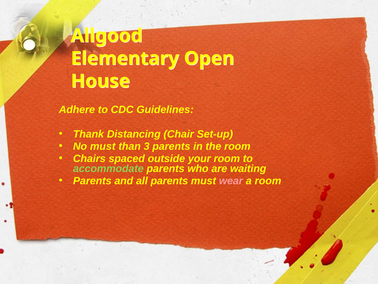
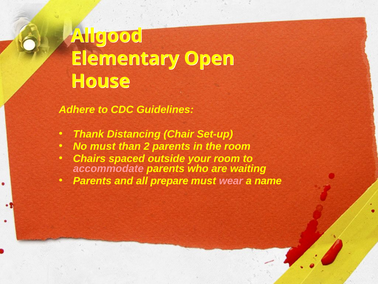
3: 3 -> 2 (147, 146)
accommodate colour: light green -> pink (108, 168)
all parents: parents -> prepare (169, 181)
a room: room -> name (268, 181)
